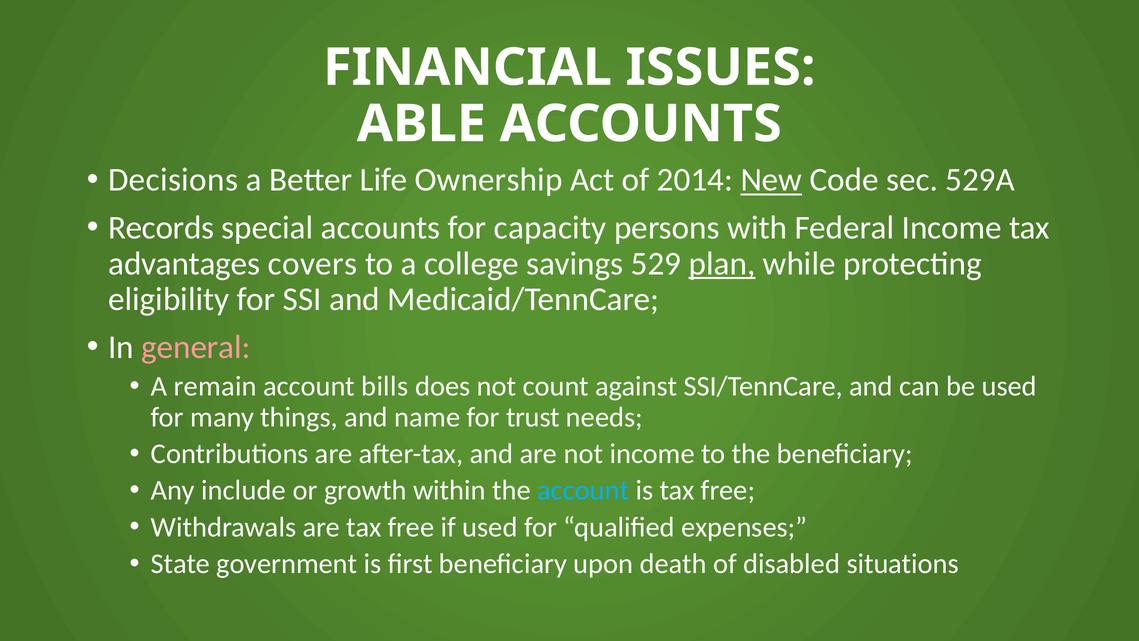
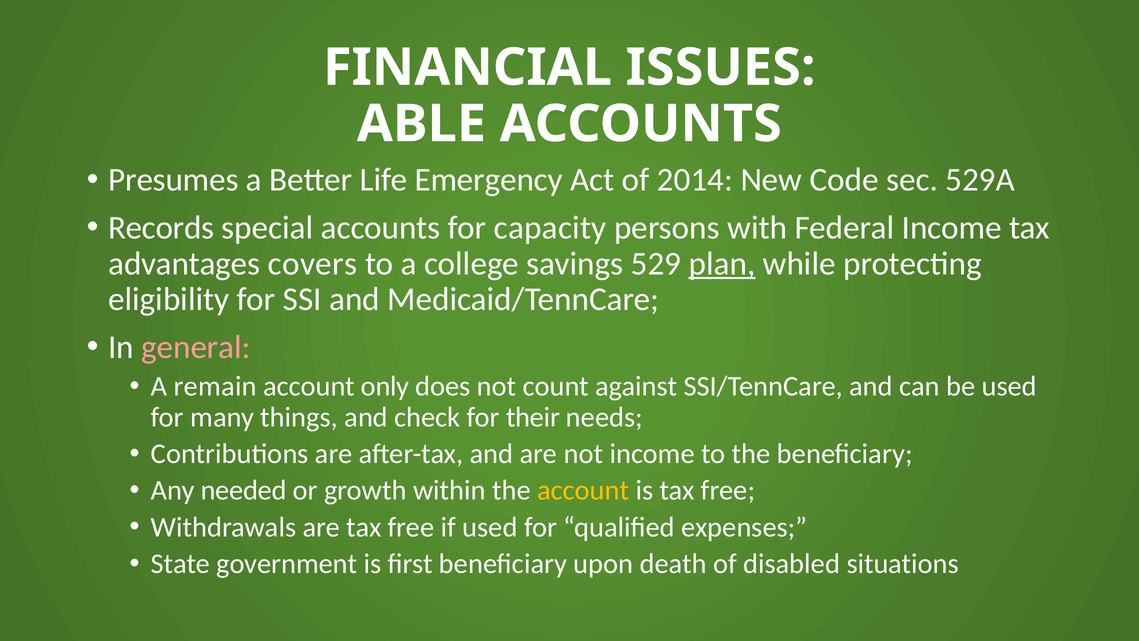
Decisions: Decisions -> Presumes (173, 180)
Ownership: Ownership -> Emergency (489, 180)
New underline: present -> none (771, 180)
bills: bills -> only (385, 386)
name: name -> check (427, 417)
trust: trust -> their (533, 417)
include: include -> needed (244, 490)
account colour: light blue -> yellow (583, 490)
